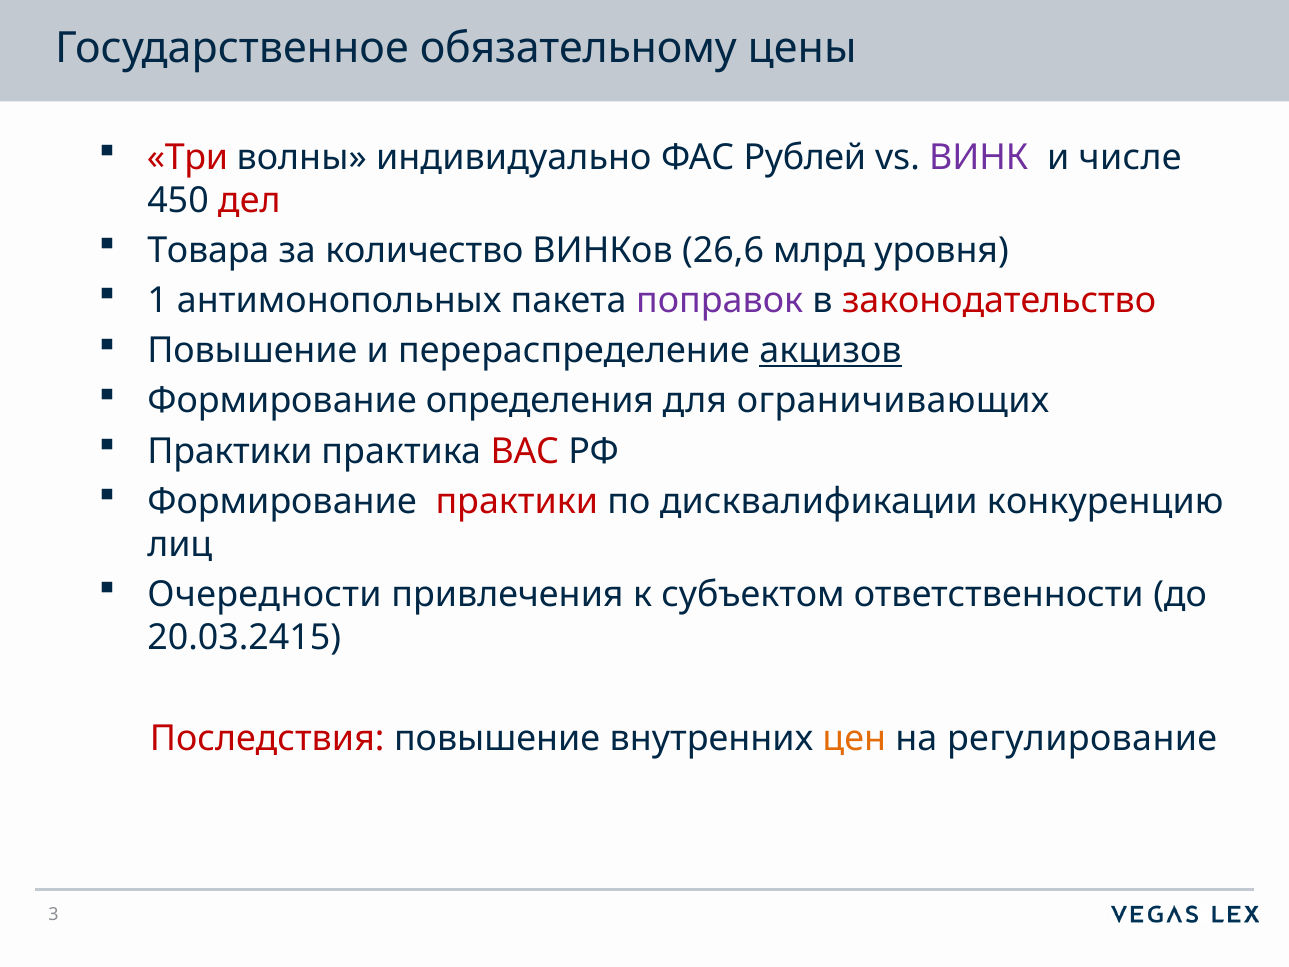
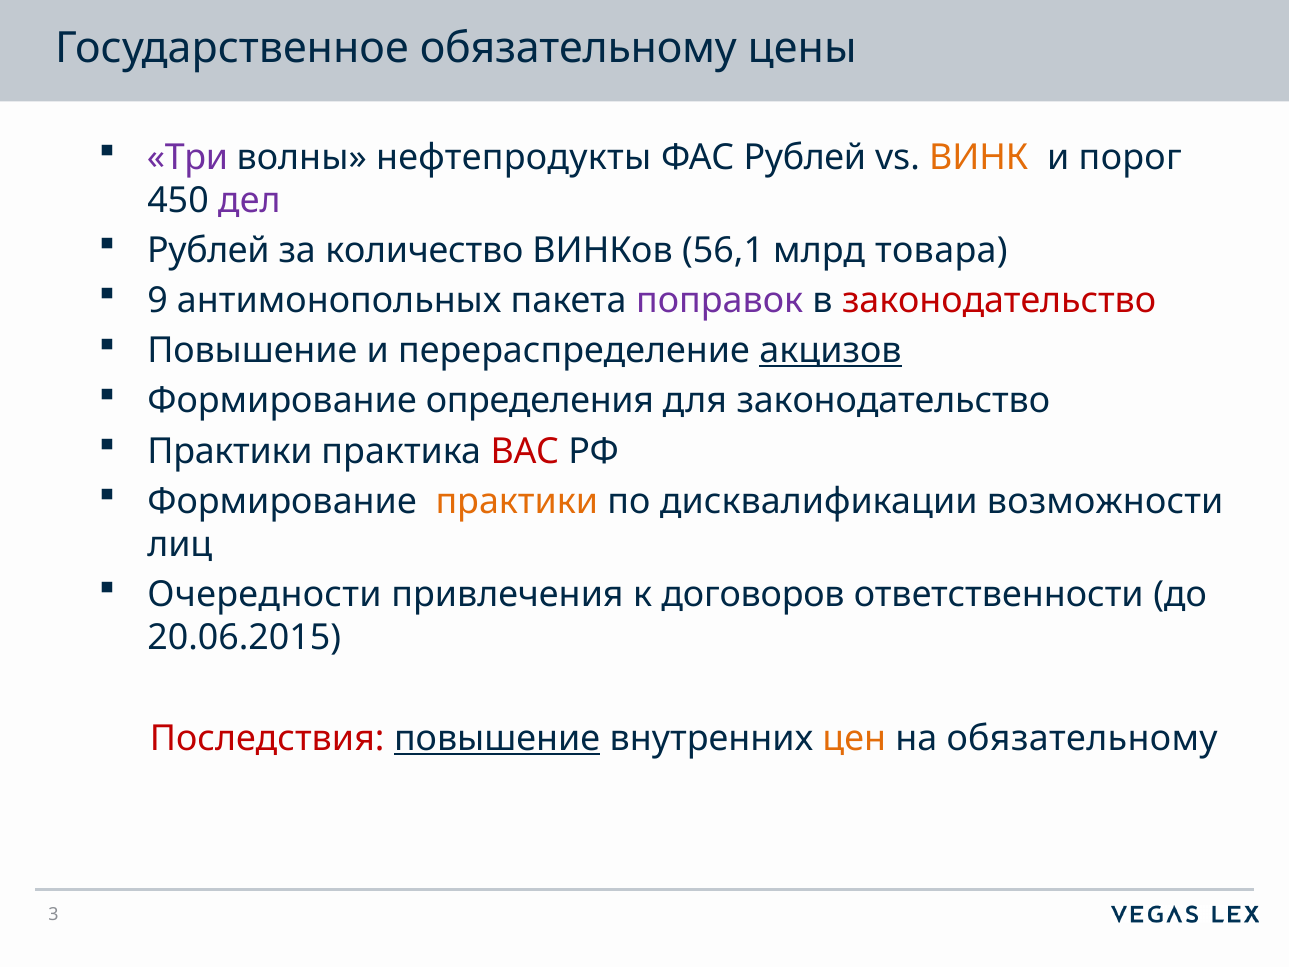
Три colour: red -> purple (187, 157)
индивидуально: индивидуально -> нефтепродукты (514, 157)
ВИНК colour: purple -> orange (979, 157)
числе: числе -> порог (1130, 157)
дел colour: red -> purple (249, 200)
Товара: Товара -> Рублей (208, 250)
26,6: 26,6 -> 56,1 (723, 250)
уровня: уровня -> товара (941, 250)
1: 1 -> 9 (158, 301)
для ограничивающих: ограничивающих -> законодательство (893, 401)
практики colour: red -> orange (517, 501)
конкуренцию: конкуренцию -> возможности (1105, 501)
субъектом: субъектом -> договоров (753, 595)
20.03.2415: 20.03.2415 -> 20.06.2015 (244, 638)
повышение underline: none -> present (497, 738)
на регулирование: регулирование -> обязательному (1082, 738)
